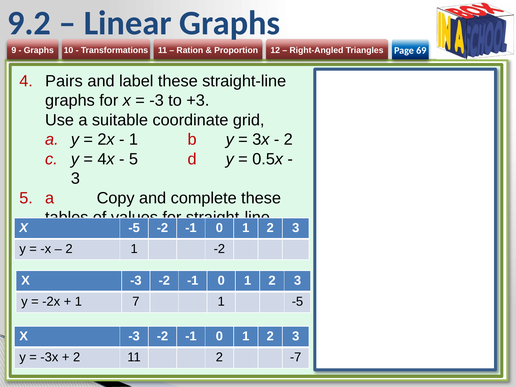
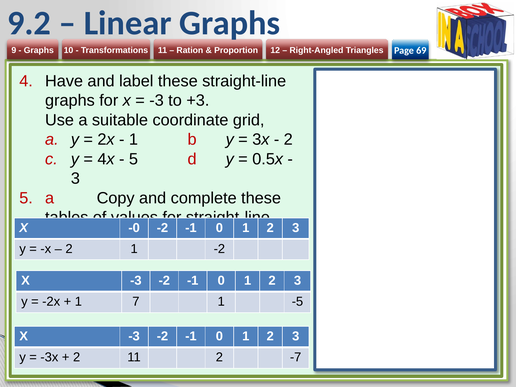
Pairs: Pairs -> Have (64, 81)
X -5: -5 -> -0 (134, 228)
